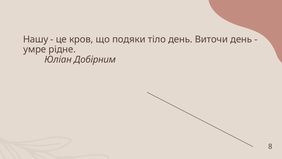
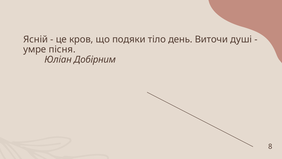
Нашу: Нашу -> Ясній (36, 39)
Виточи день: день -> душі (241, 39)
рідне: рідне -> пісня (62, 49)
